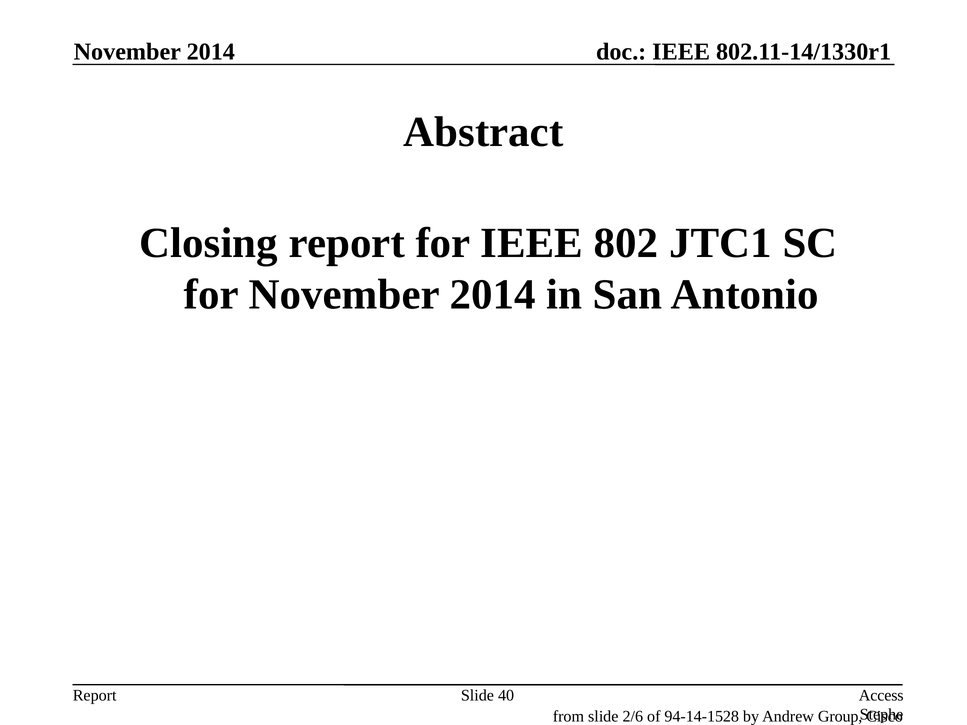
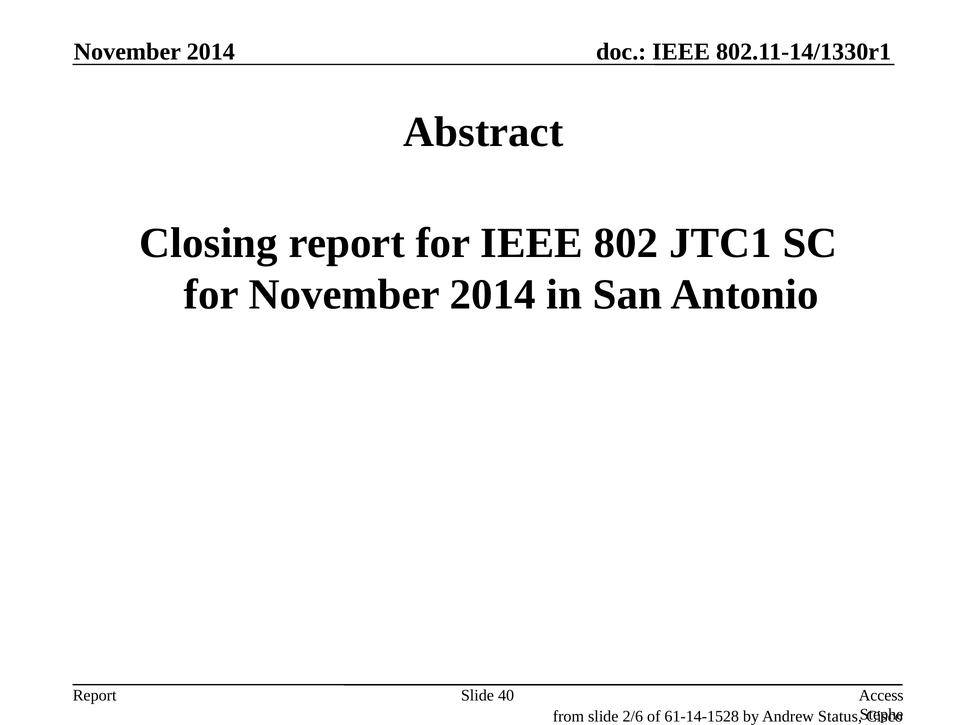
94-14-1528: 94-14-1528 -> 61-14-1528 (702, 717)
Group: Group -> Status (840, 717)
